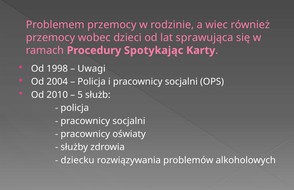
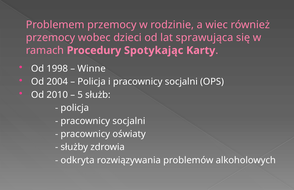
Uwagi: Uwagi -> Winne (92, 69)
dziecku: dziecku -> odkryta (78, 161)
